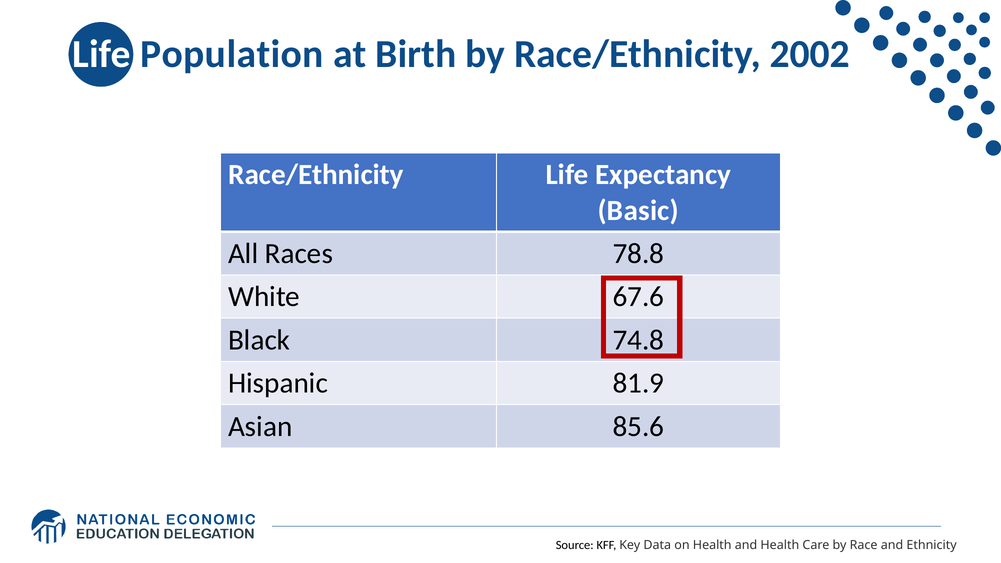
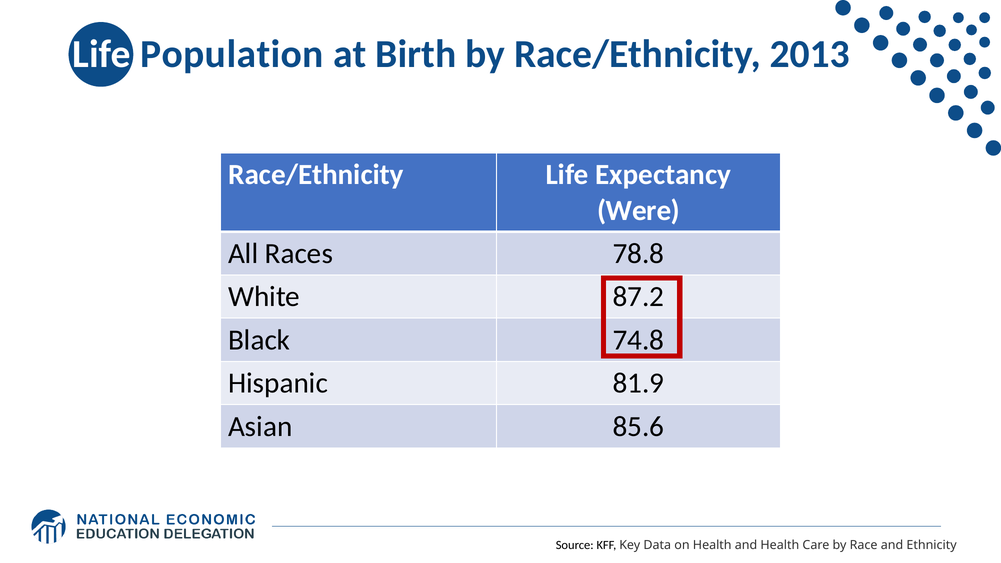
2002: 2002 -> 2013 (810, 54)
Basic: Basic -> Were (639, 210)
67.6: 67.6 -> 87.2 (638, 297)
